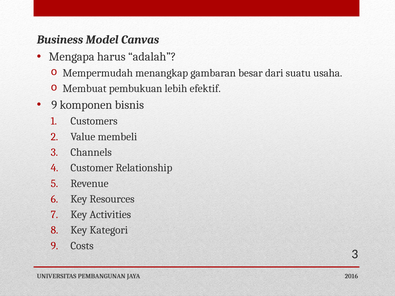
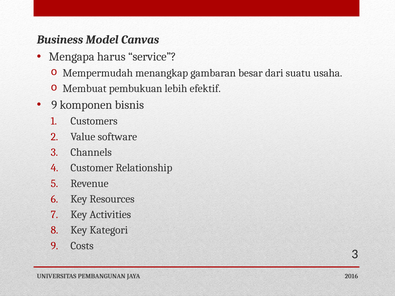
adalah: adalah -> service (152, 57)
membeli: membeli -> software (117, 137)
